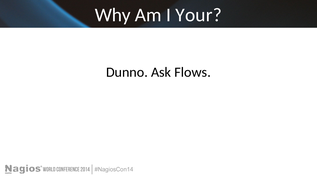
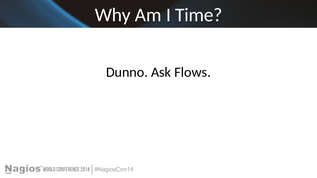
Your: Your -> Time (199, 15)
